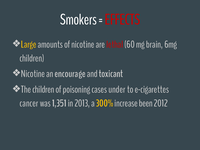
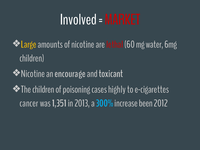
Smokers: Smokers -> Involved (78, 20)
EFFECTS: EFFECTS -> MARKET (122, 20)
brain: brain -> water (155, 44)
under: under -> highly (117, 89)
300% colour: yellow -> light blue (105, 103)
